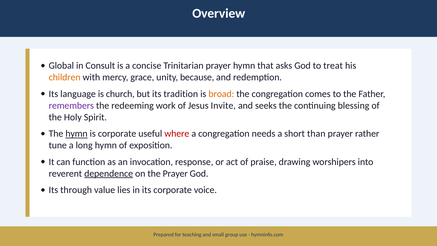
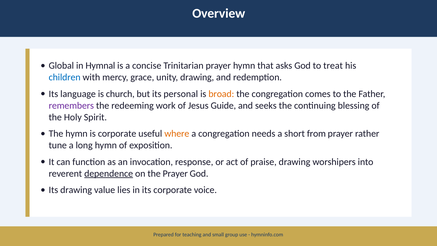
Consult: Consult -> Hymnal (100, 66)
children colour: orange -> blue (65, 77)
unity because: because -> drawing (197, 77)
tradition: tradition -> personal (181, 94)
Invite: Invite -> Guide (223, 105)
hymn underline: present -> none (77, 134)
where colour: red -> orange (177, 134)
than: than -> from (316, 134)
Its through: through -> drawing (76, 190)
